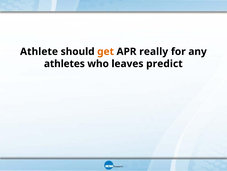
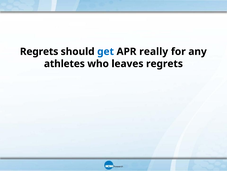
Athlete: Athlete -> Regrets (39, 51)
get colour: orange -> blue (106, 51)
leaves predict: predict -> regrets (164, 63)
